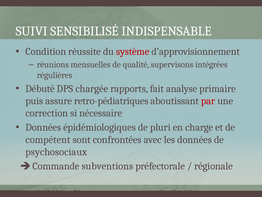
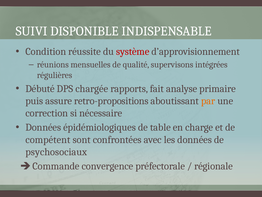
SENSIBILISÉ: SENSIBILISÉ -> DISPONIBLE (84, 31)
retro-pédiatriques: retro-pédiatriques -> retro-propositions (111, 101)
par colour: red -> orange (208, 101)
pluri: pluri -> table (160, 127)
subventions: subventions -> convergence (107, 166)
